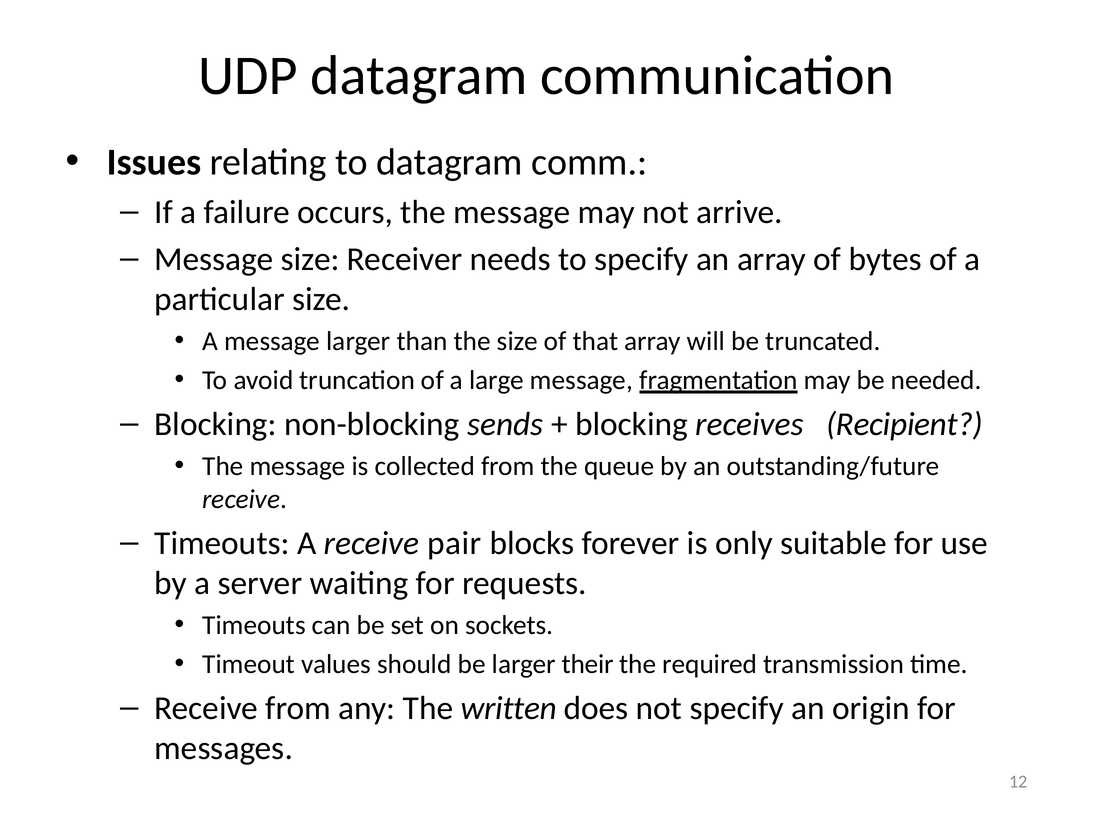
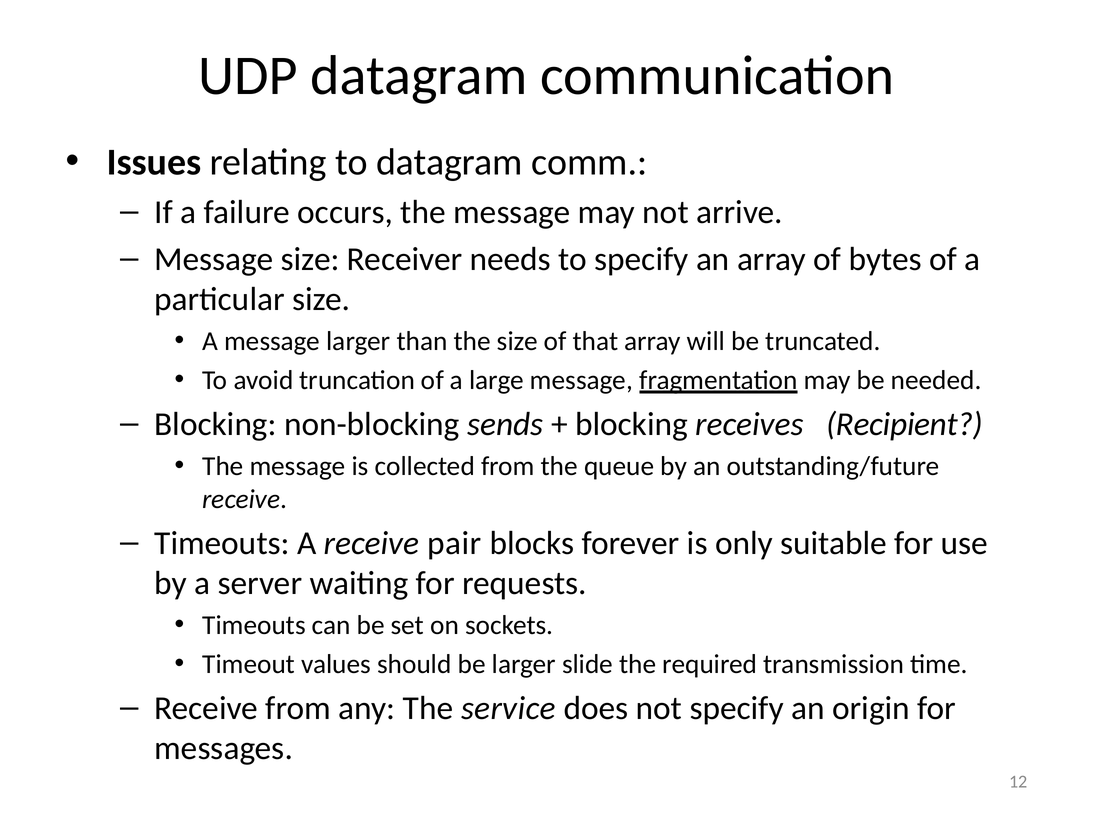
their: their -> slide (588, 665)
written: written -> service (508, 709)
